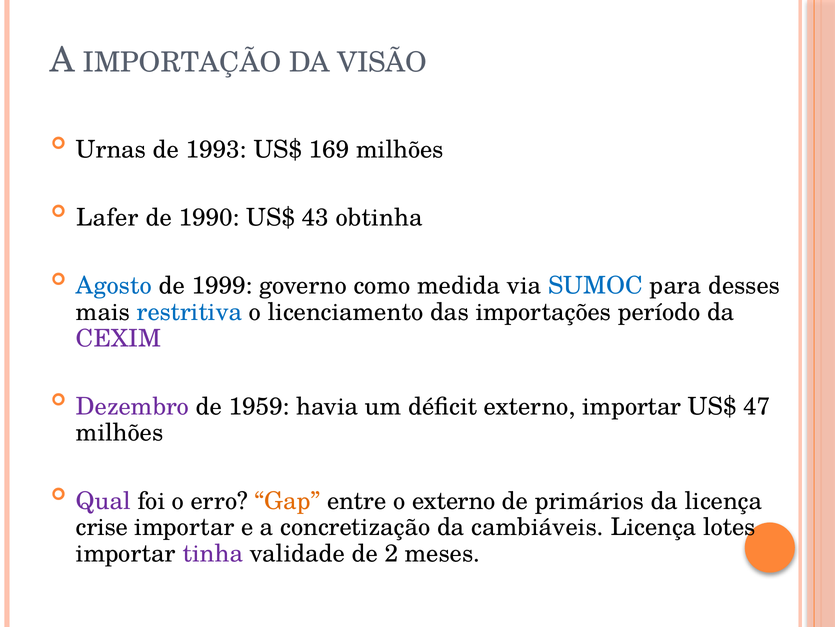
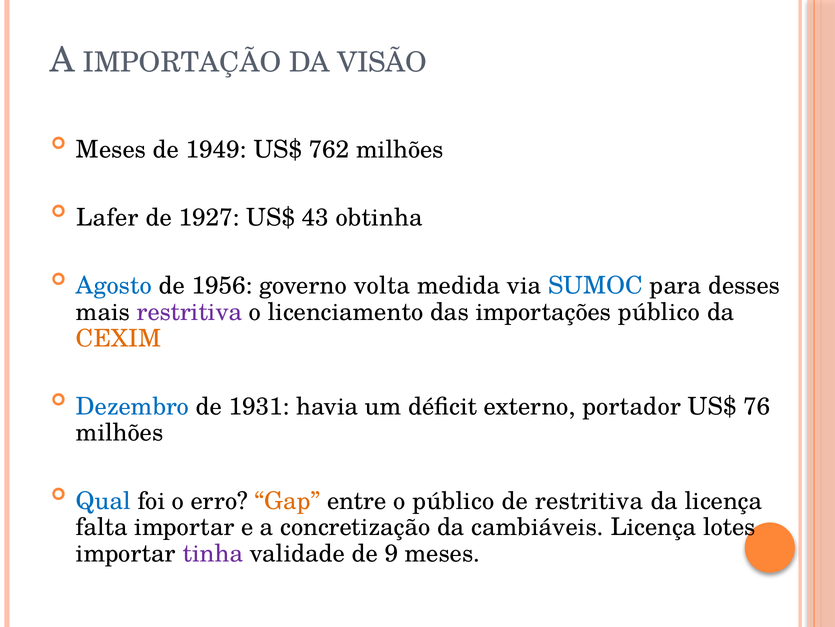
Urnas: Urnas -> Meses (111, 149)
1993: 1993 -> 1949 (216, 149)
169: 169 -> 762 (329, 149)
1990: 1990 -> 1927 (209, 217)
1999: 1999 -> 1956 (222, 285)
como: como -> volta (382, 285)
restritiva colour: blue -> purple (189, 312)
importações período: período -> público (659, 312)
CEXIM colour: purple -> orange (119, 338)
Dezembro colour: purple -> blue (133, 406)
1959: 1959 -> 1931 (259, 406)
externo importar: importar -> portador (632, 406)
47: 47 -> 76 (757, 406)
Qual colour: purple -> blue (103, 500)
o externo: externo -> público (453, 500)
de primários: primários -> restritiva (589, 500)
crise: crise -> falta (102, 527)
2: 2 -> 9 (391, 553)
